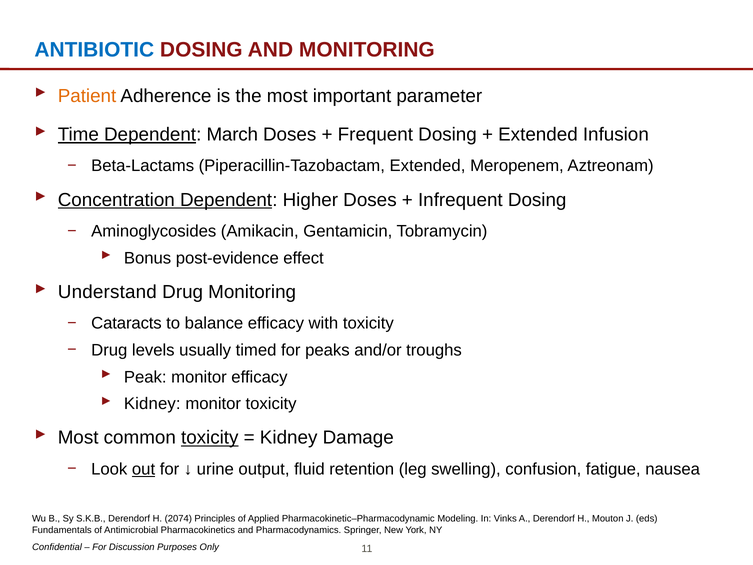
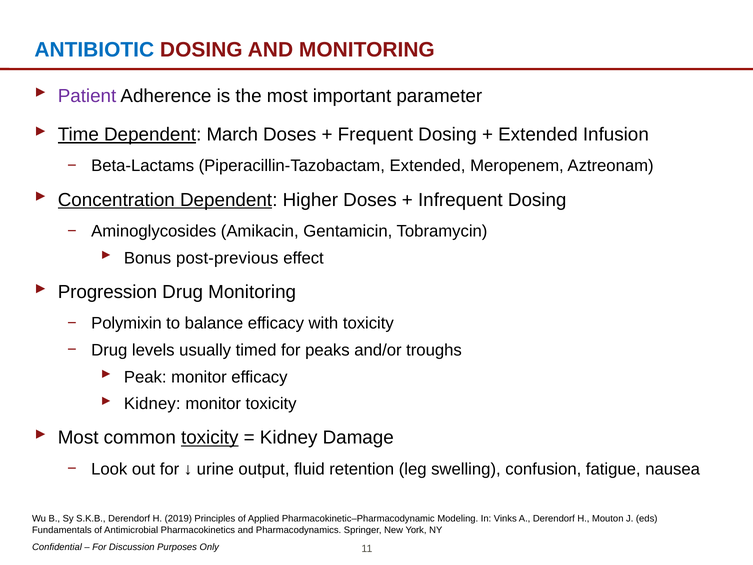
Patient colour: orange -> purple (87, 96)
post-evidence: post-evidence -> post-previous (227, 258)
Understand: Understand -> Progression (107, 292)
Cataracts: Cataracts -> Polymixin (126, 323)
out underline: present -> none (144, 469)
2074: 2074 -> 2019 (178, 518)
